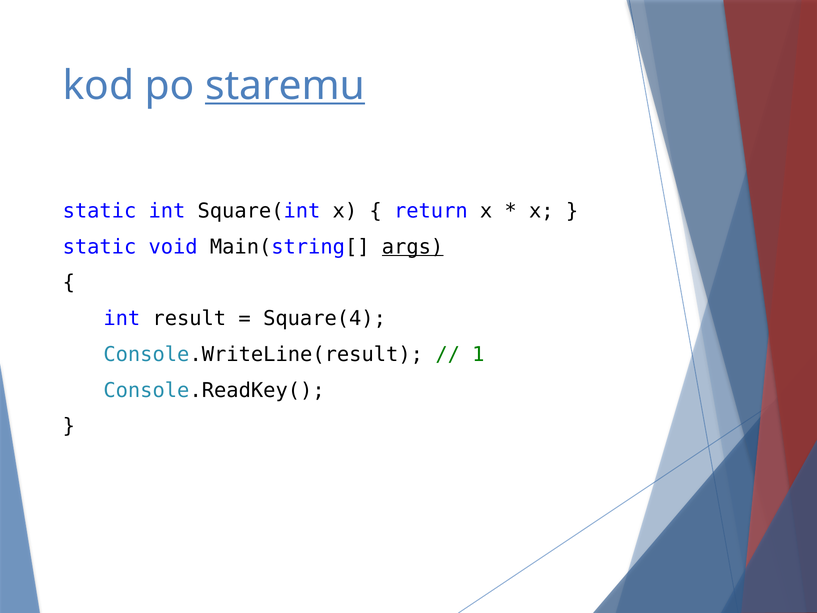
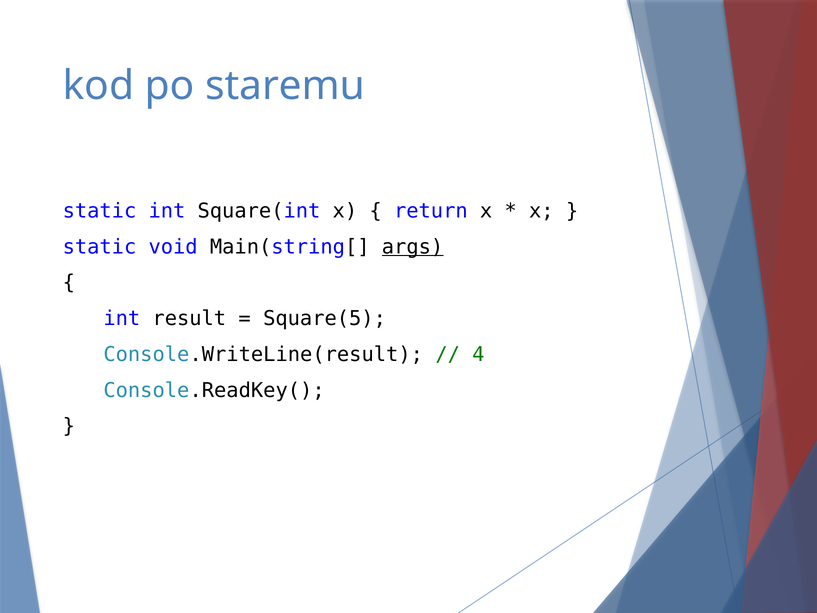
staremu underline: present -> none (285, 86)
Square(4: Square(4 -> Square(5 (325, 318)
1: 1 -> 4 (478, 354)
